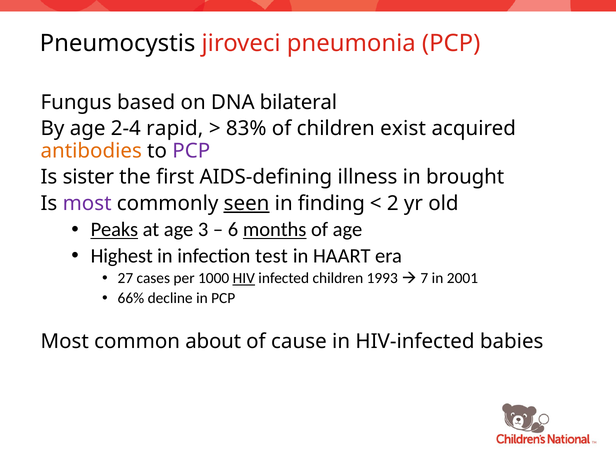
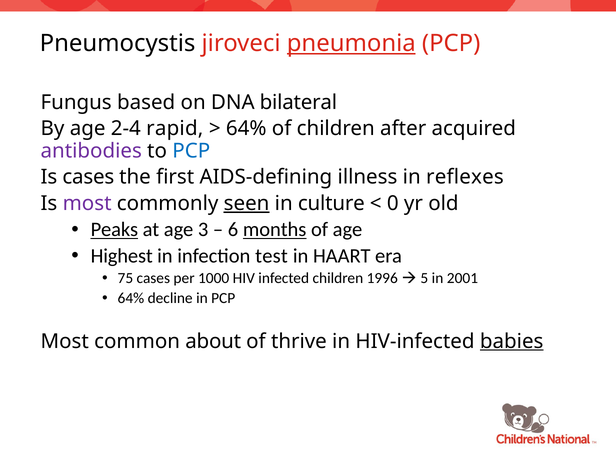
pneumonia underline: none -> present (351, 44)
83%: 83% -> 64% (246, 129)
exist: exist -> after (403, 129)
antibodies colour: orange -> purple (91, 151)
PCP colour: purple -> blue (191, 151)
Is sister: sister -> cases (88, 177)
brought: brought -> reflexes (465, 177)
finding: finding -> culture (331, 203)
2: 2 -> 0 (393, 203)
27: 27 -> 75 (125, 278)
HIV underline: present -> none (244, 278)
1993: 1993 -> 1996 (382, 278)
7: 7 -> 5 (424, 278)
66%: 66% -> 64% (131, 298)
cause: cause -> thrive (299, 341)
babies underline: none -> present (512, 341)
